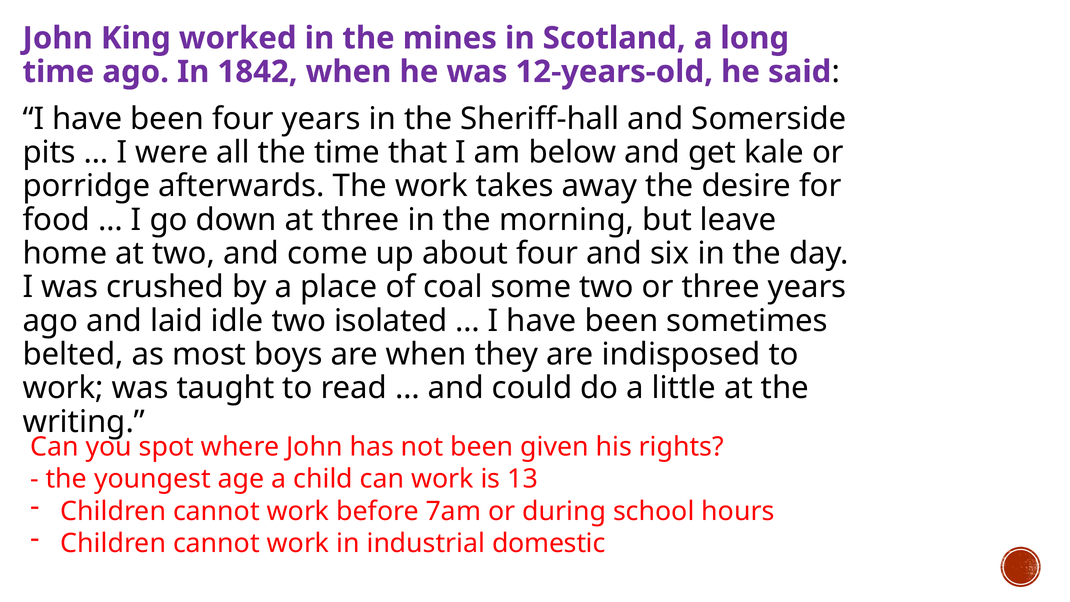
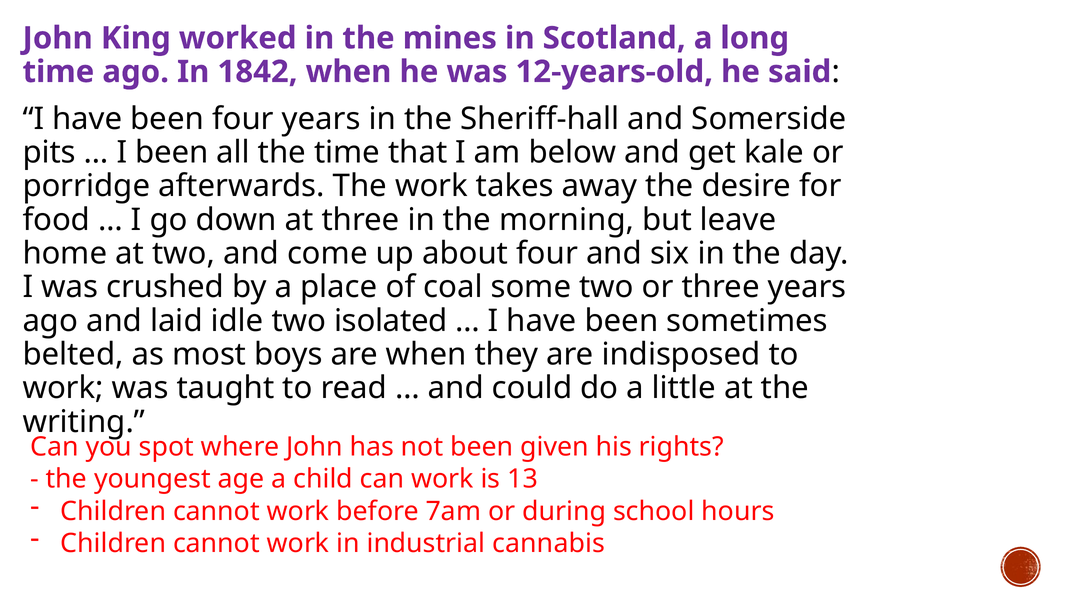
I were: were -> been (172, 152)
domestic: domestic -> cannabis (549, 543)
